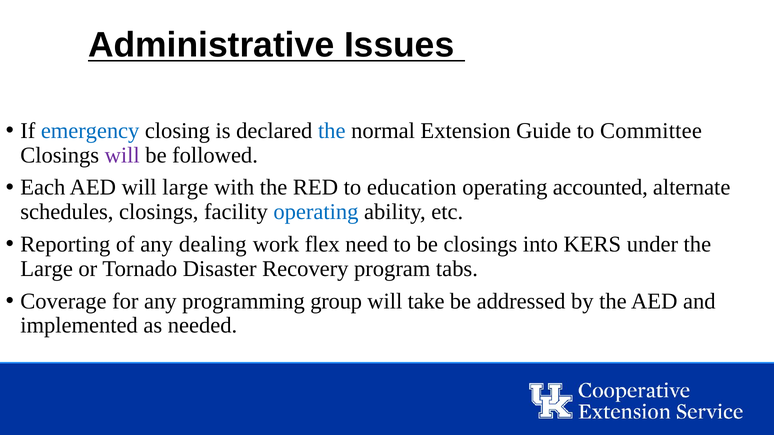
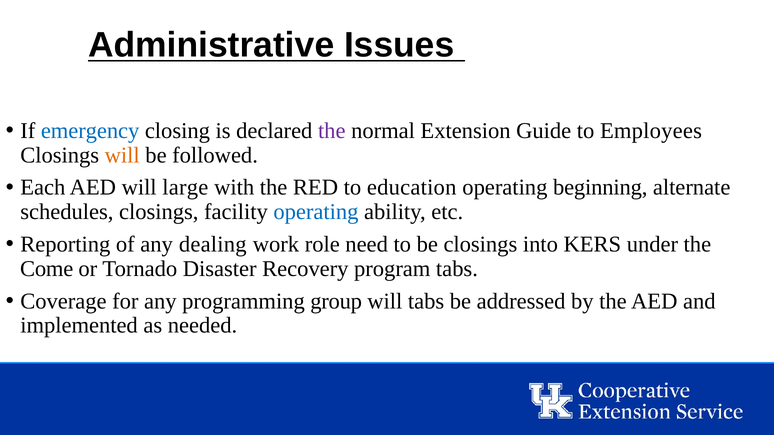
the colour: blue -> purple (332, 131)
Committee: Committee -> Employees (651, 131)
will colour: purple -> orange (122, 155)
accounted: accounted -> beginning (600, 188)
flex: flex -> role (322, 245)
Large: Large -> Come (47, 269)
will take: take -> tabs (426, 301)
